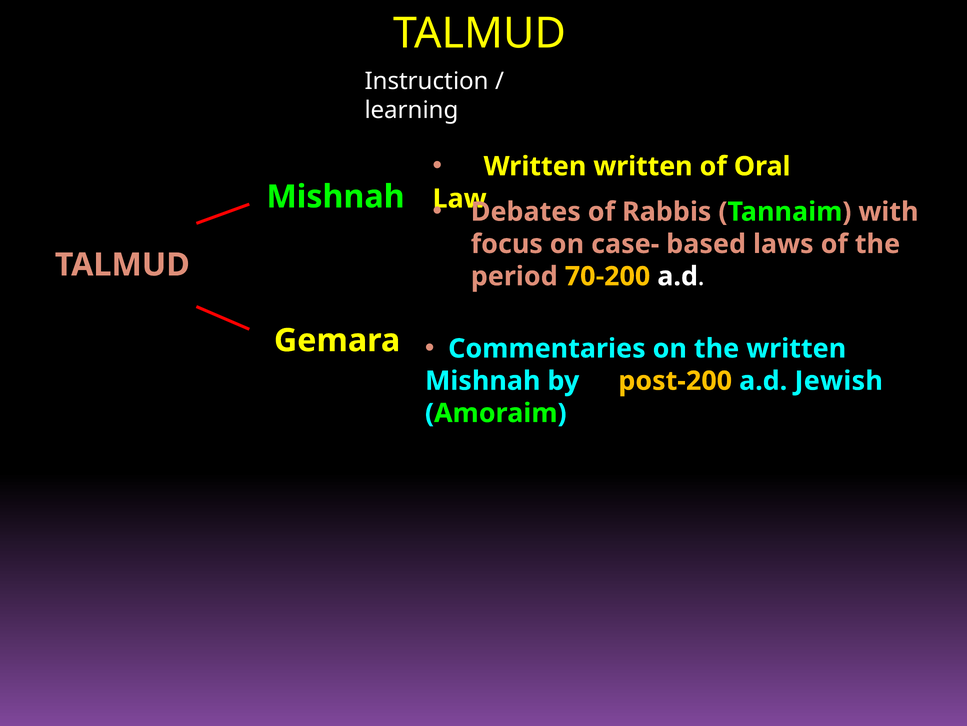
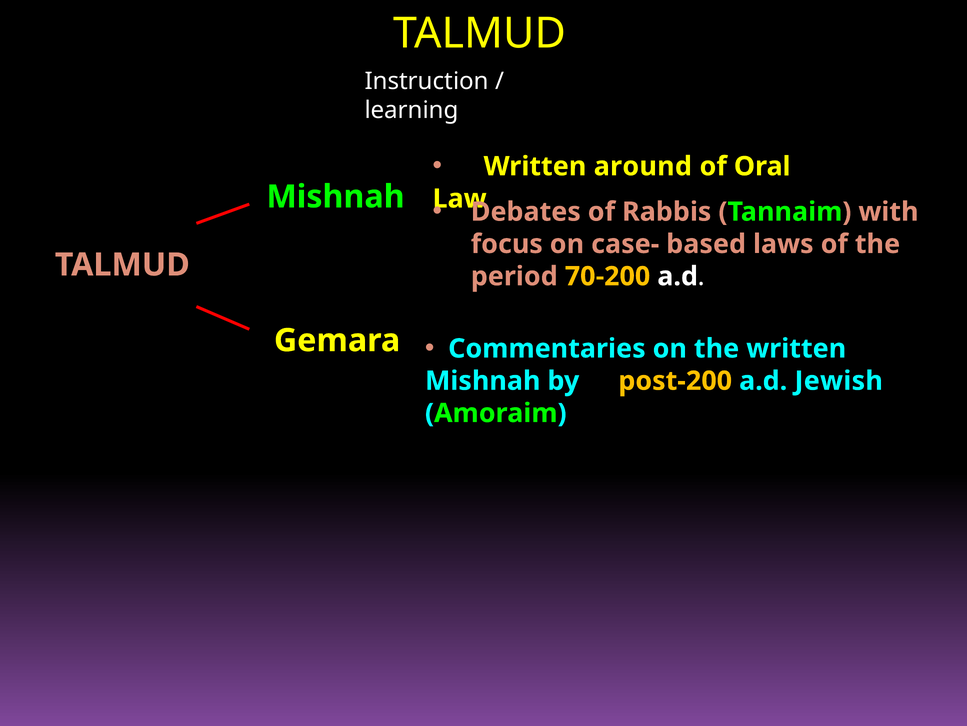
Written written: written -> around (643, 166)
